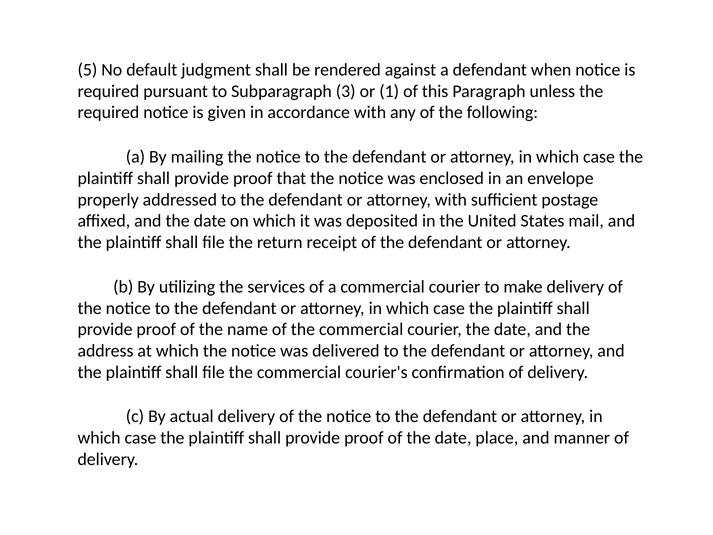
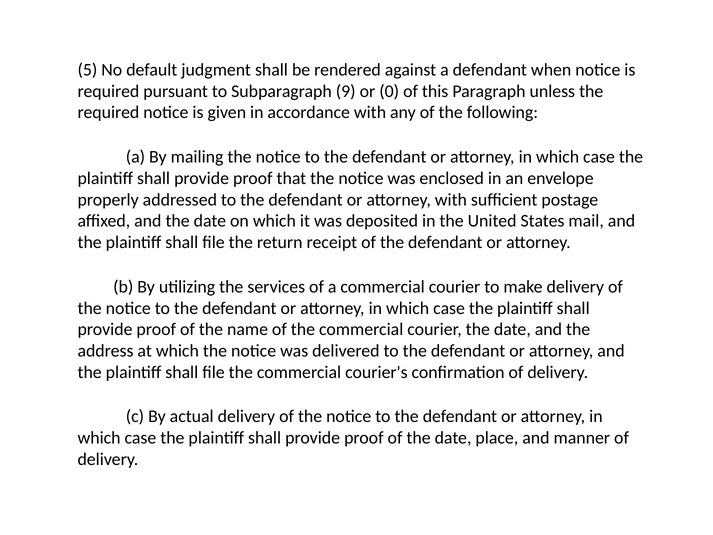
3: 3 -> 9 (346, 91)
1: 1 -> 0 (389, 91)
